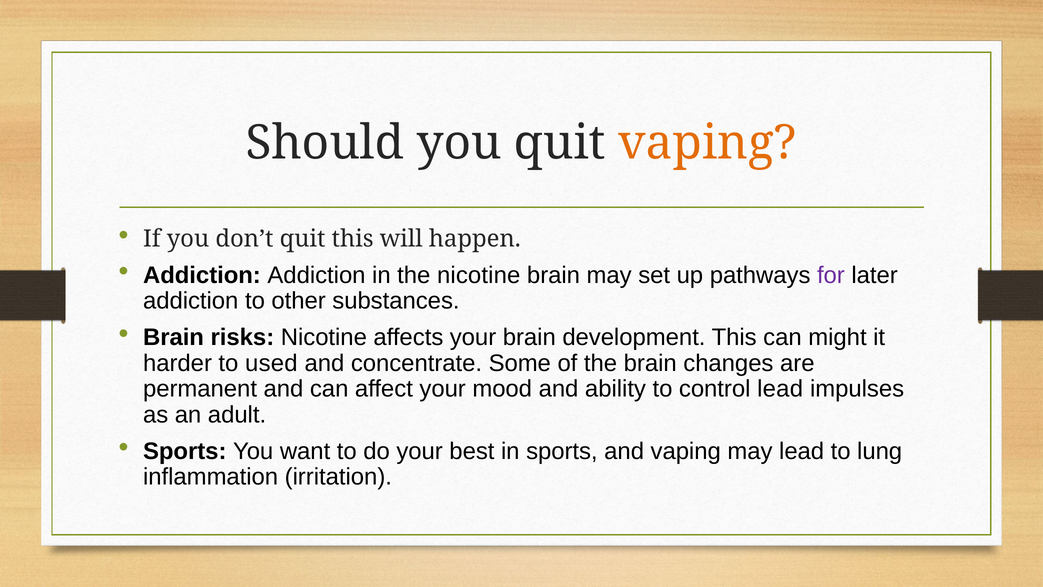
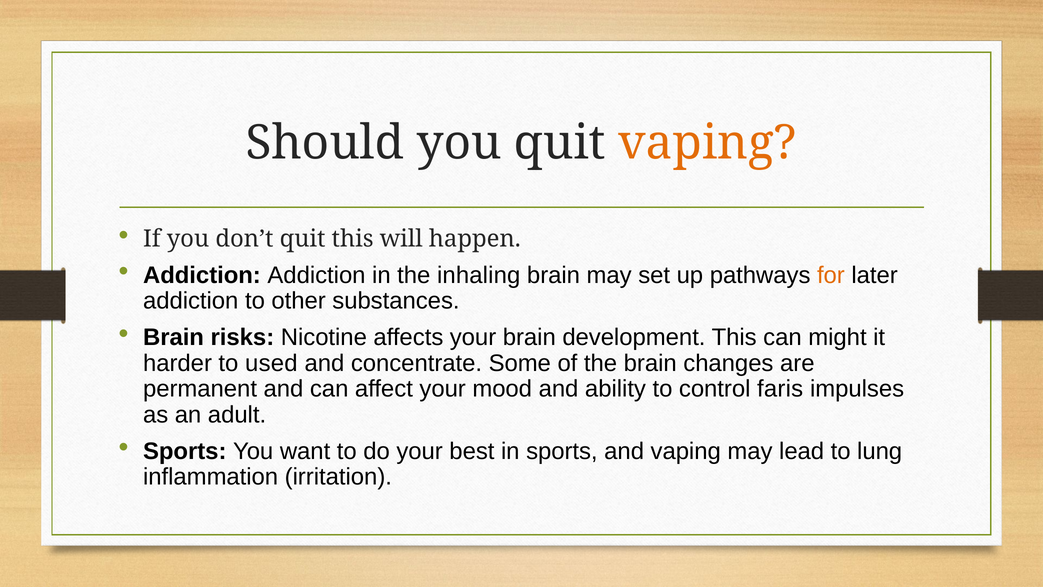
the nicotine: nicotine -> inhaling (479, 275)
for colour: purple -> orange (831, 275)
control lead: lead -> faris (780, 389)
